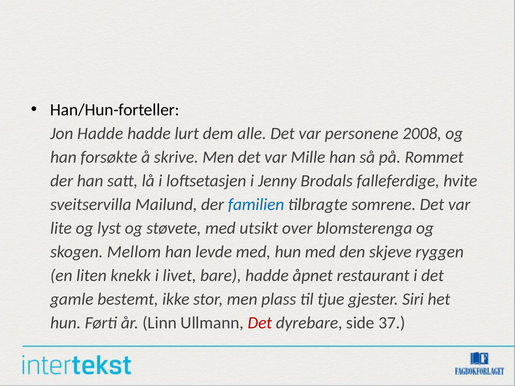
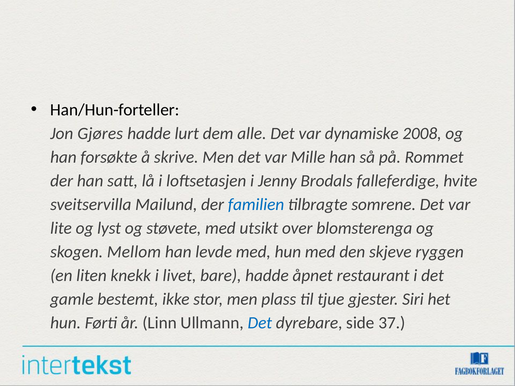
Jon Hadde: Hadde -> Gjøres (100, 134)
personene: personene -> dynamiske (362, 134)
Det colour: red -> blue (260, 323)
